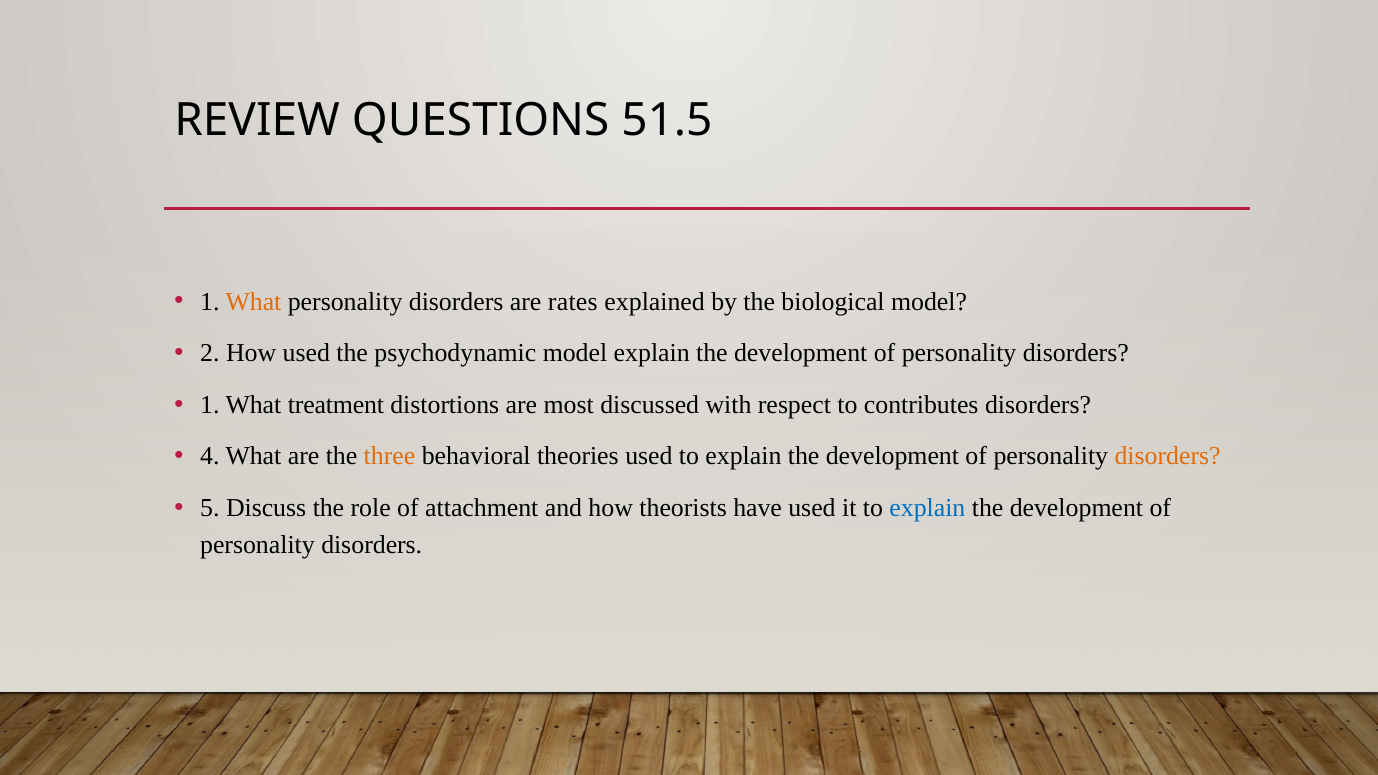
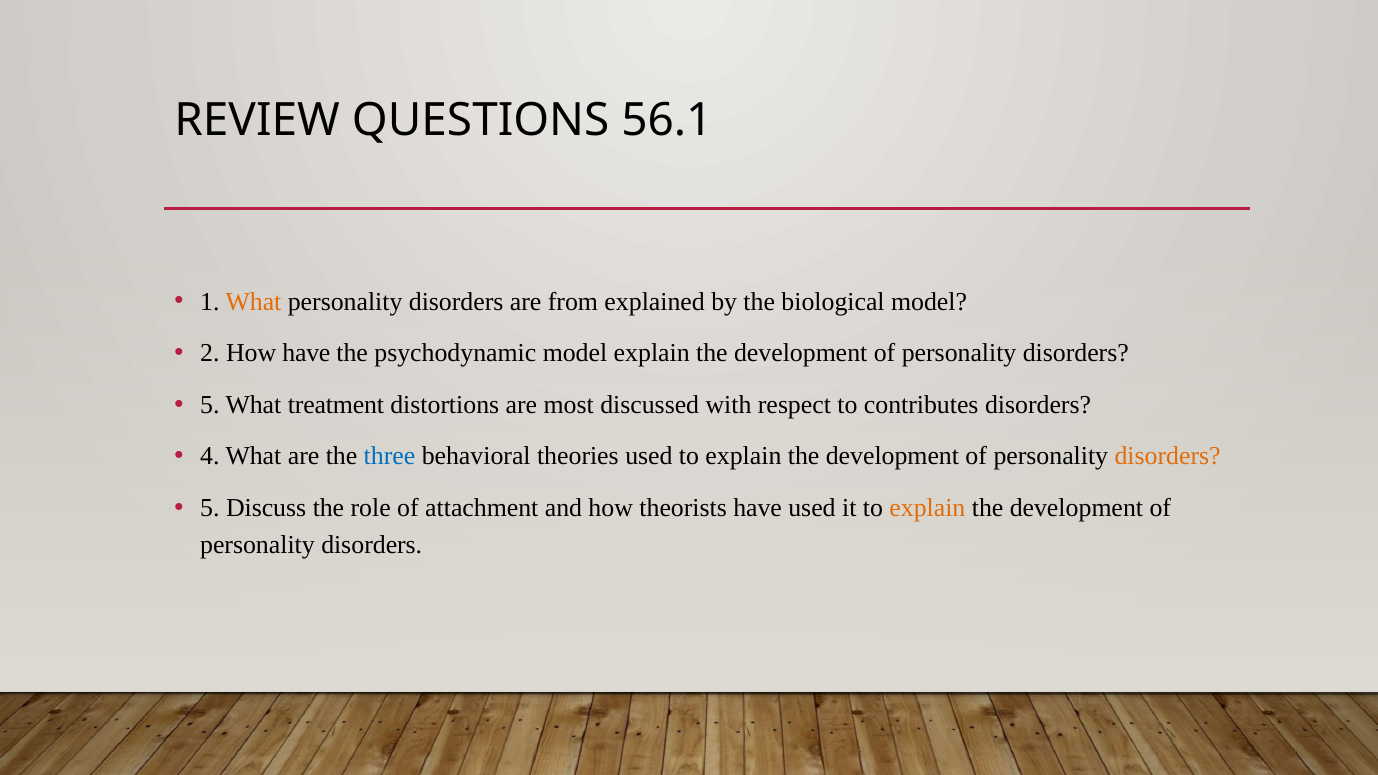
51.5: 51.5 -> 56.1 (667, 121)
rates: rates -> from (573, 302)
How used: used -> have (306, 353)
1: 1 -> 5 (210, 405)
three colour: orange -> blue (389, 457)
explain colour: blue -> orange (927, 508)
